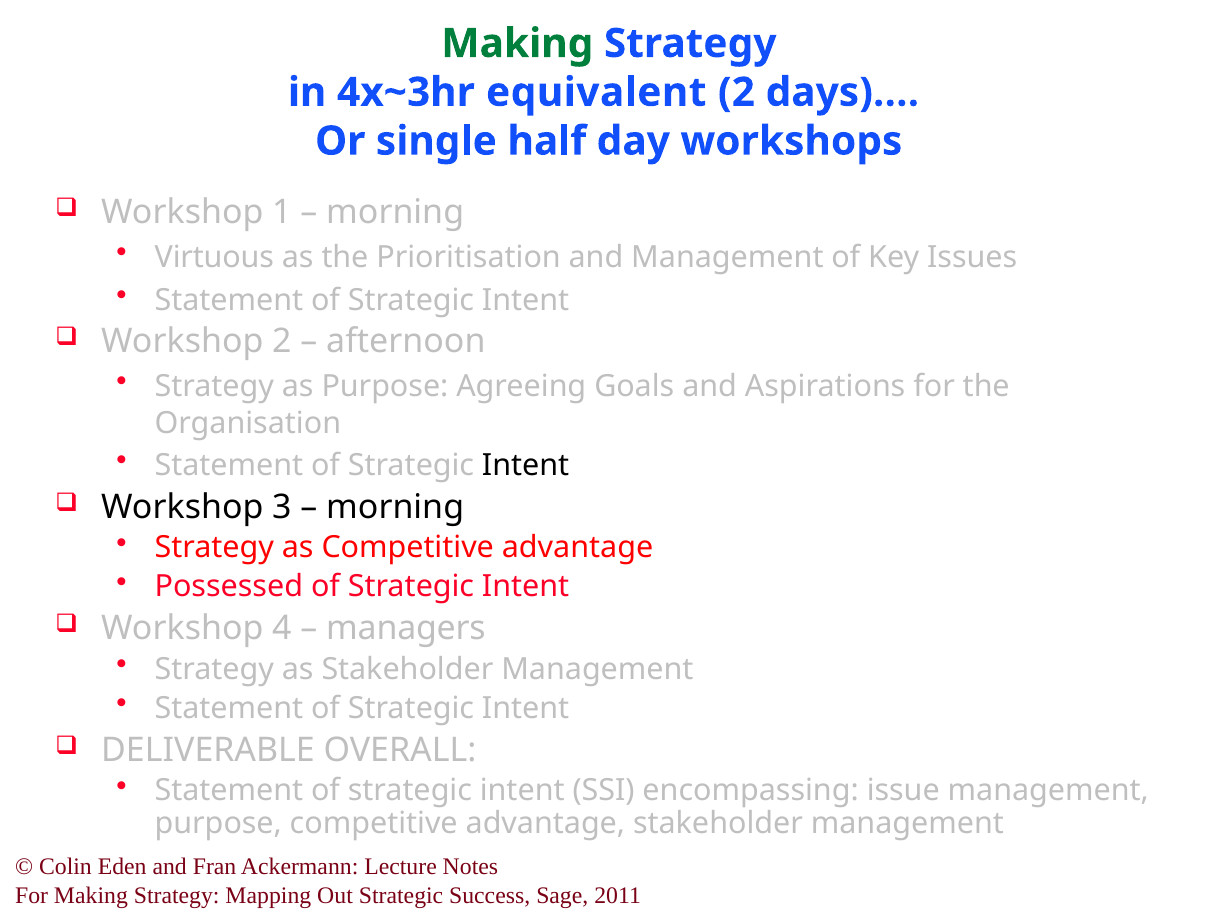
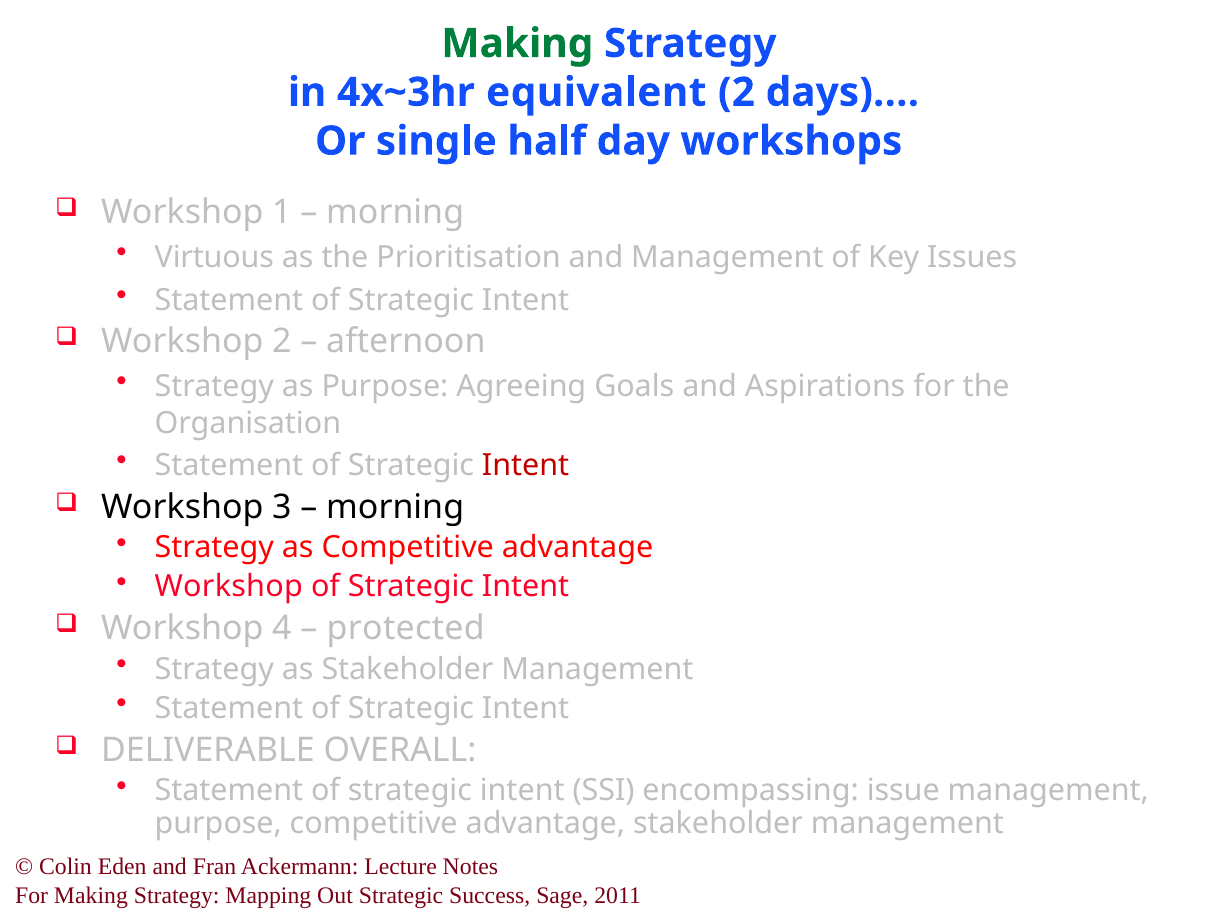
Intent colour: black -> red (526, 466)
Possessed: Possessed -> Workshop (229, 587)
managers: managers -> protected (406, 628)
